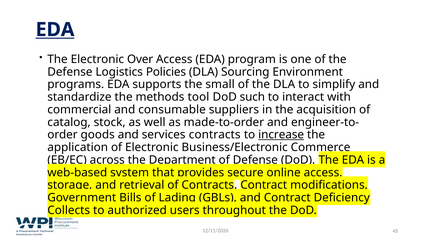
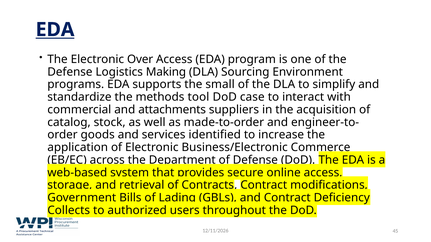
Policies: Policies -> Making (166, 72)
such: such -> case (252, 97)
consumable: consumable -> attachments (172, 110)
services contracts: contracts -> identified (215, 135)
increase underline: present -> none (281, 135)
